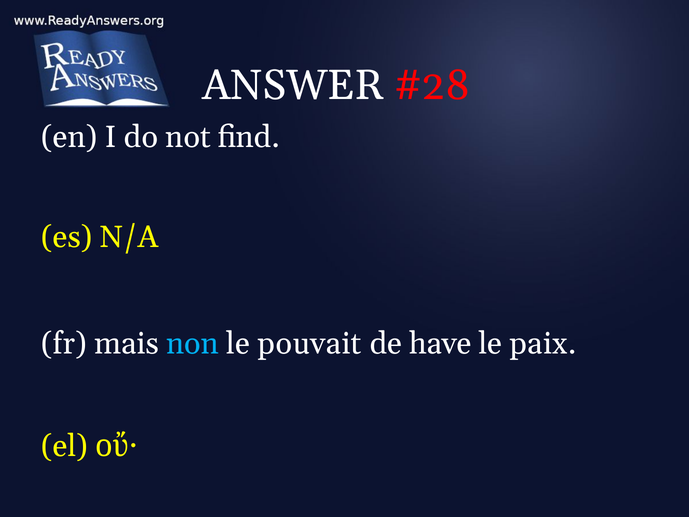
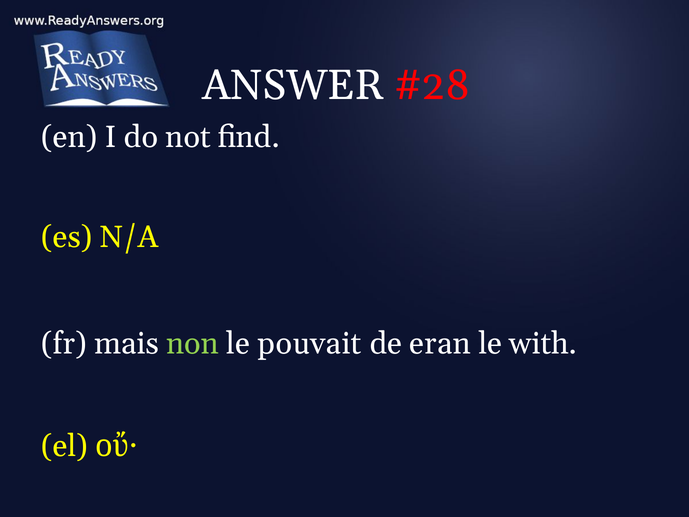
non colour: light blue -> light green (193, 343)
have: have -> eran (440, 343)
paix: paix -> with (543, 343)
